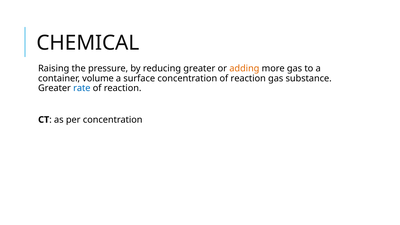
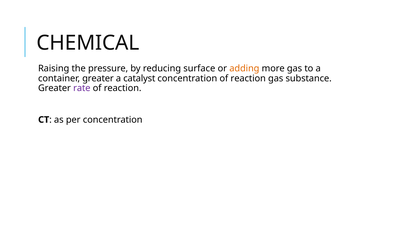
reducing greater: greater -> surface (199, 68)
container volume: volume -> greater (98, 78)
surface: surface -> catalyst (139, 78)
rate colour: blue -> purple (82, 88)
